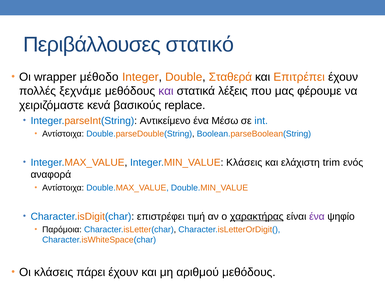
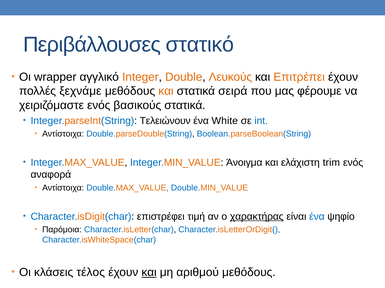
μέθοδο: μέθοδο -> αγγλικό (99, 77)
Σταθερά: Σταθερά -> Λευκούς (230, 77)
και colour: purple -> orange (166, 91)
λέξεις: λέξεις -> σειρά (233, 91)
χειριζόμαστε κενά: κενά -> ενός (99, 105)
βασικούς replace: replace -> στατικά (185, 105)
Αντικείμενο: Αντικείμενο -> Τελειώνουν (165, 121)
Μέσω: Μέσω -> White (225, 121)
Integer.MIN_VALUE Κλάσεις: Κλάσεις -> Άνοιγμα (244, 163)
ένα colour: purple -> blue (317, 217)
πάρει: πάρει -> τέλος (91, 273)
και underline: none -> present (149, 273)
